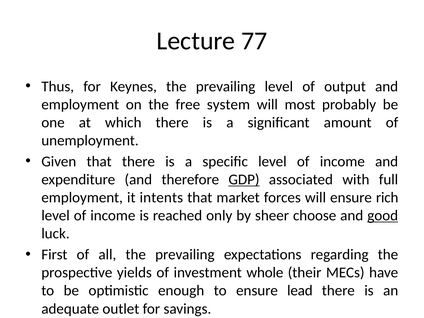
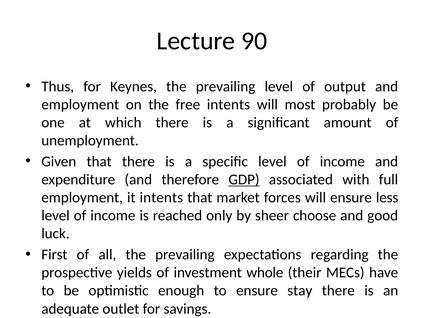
77: 77 -> 90 (254, 41)
free system: system -> intents (228, 104)
rich: rich -> less (387, 198)
good underline: present -> none (383, 216)
lead: lead -> stay (300, 291)
